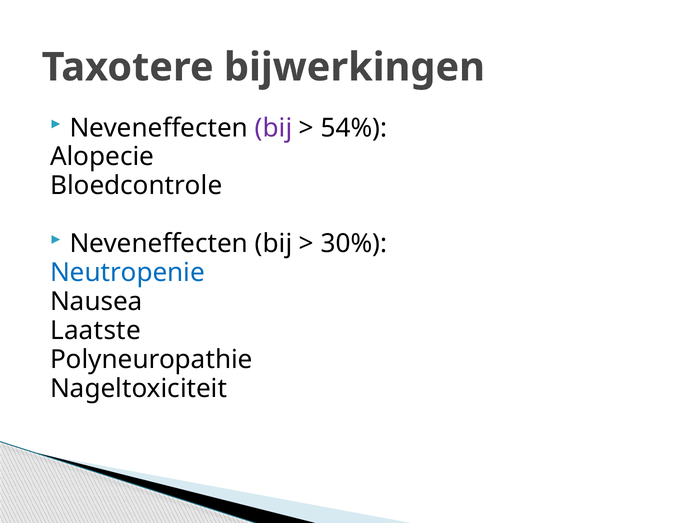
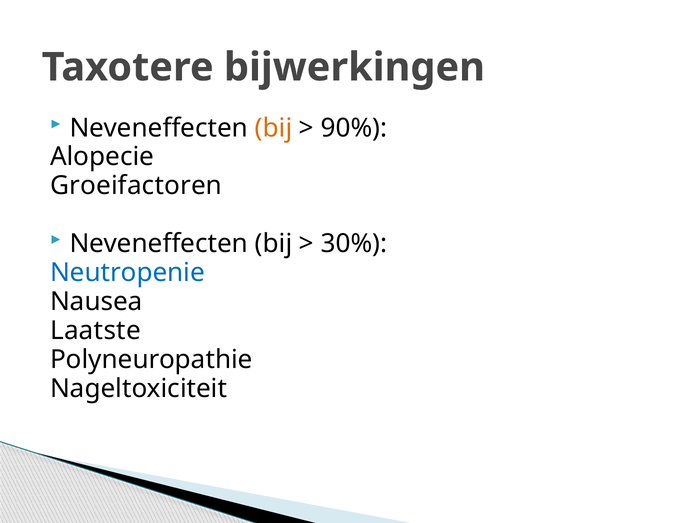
bij colour: purple -> orange (274, 128)
54%: 54% -> 90% (354, 128)
Bloedcontrole: Bloedcontrole -> Groeifactoren (136, 186)
